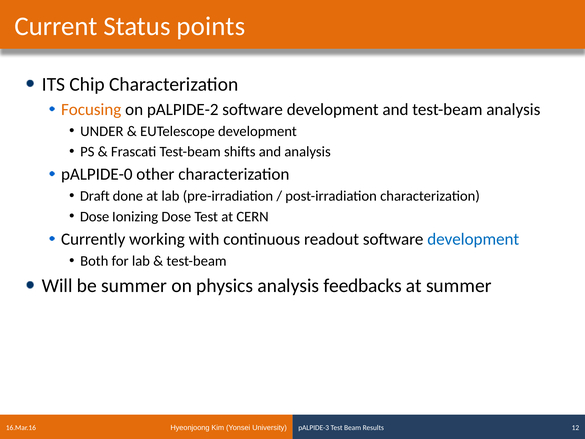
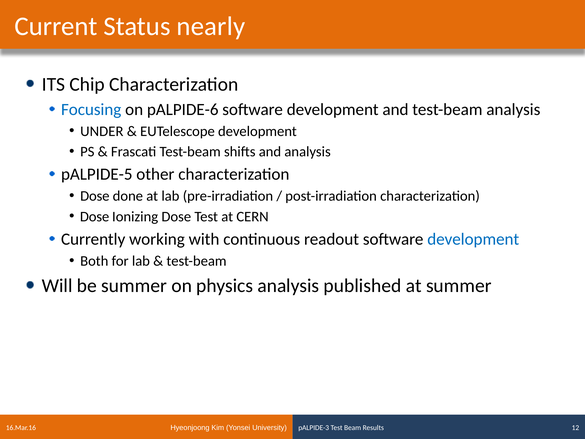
points: points -> nearly (211, 26)
Focusing colour: orange -> blue (91, 109)
pALPIDE-2: pALPIDE-2 -> pALPIDE-6 (183, 109)
pALPIDE-0: pALPIDE-0 -> pALPIDE-5 (97, 174)
Draft: Draft -> Dose (95, 196)
feedbacks: feedbacks -> published (363, 286)
